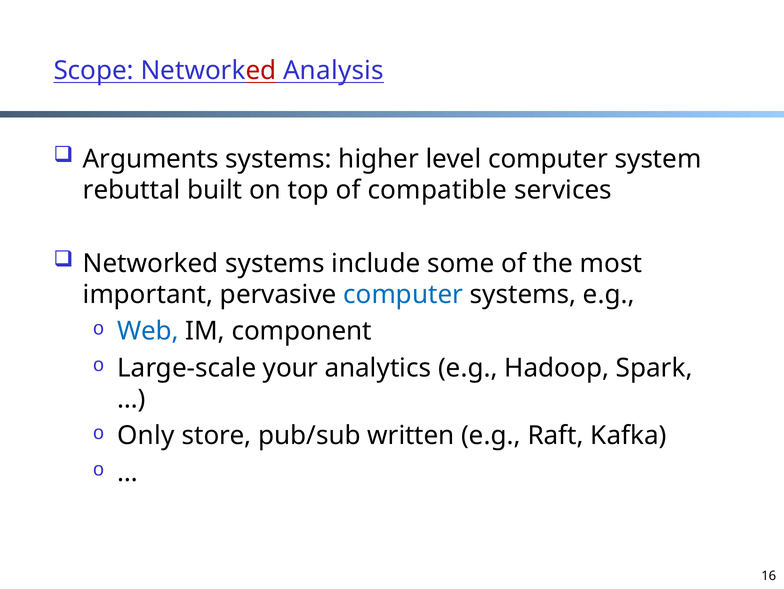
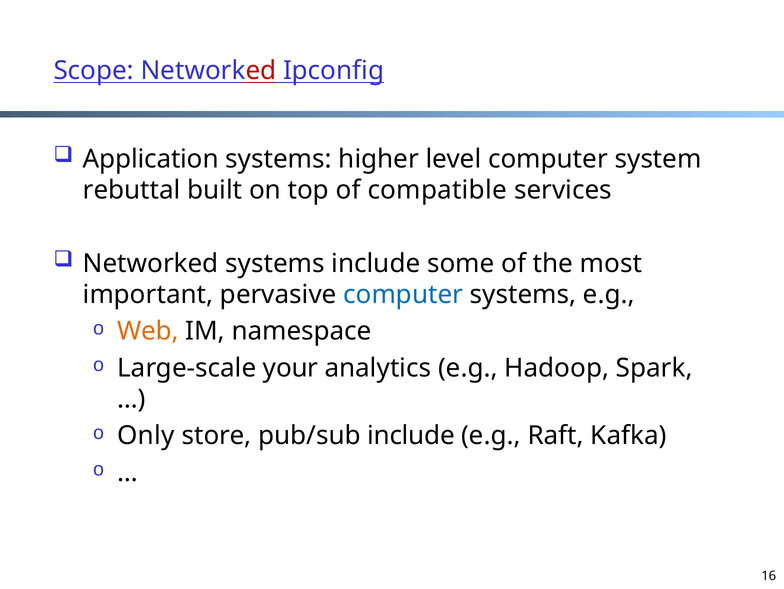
Analysis: Analysis -> Ipconfig (334, 70)
Arguments: Arguments -> Application (151, 159)
Web colour: blue -> orange (148, 331)
component: component -> namespace (302, 331)
pub/sub written: written -> include (411, 435)
